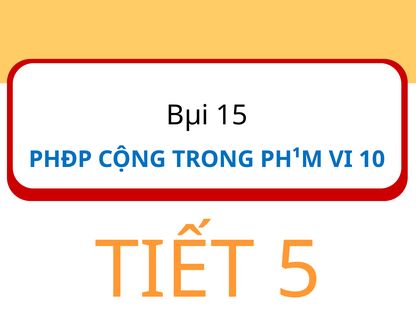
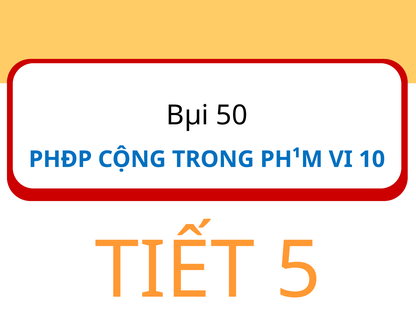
15: 15 -> 50 (232, 115)
